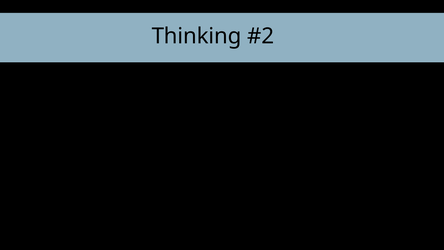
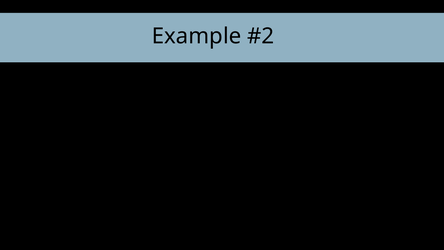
Thinking: Thinking -> Example (197, 36)
